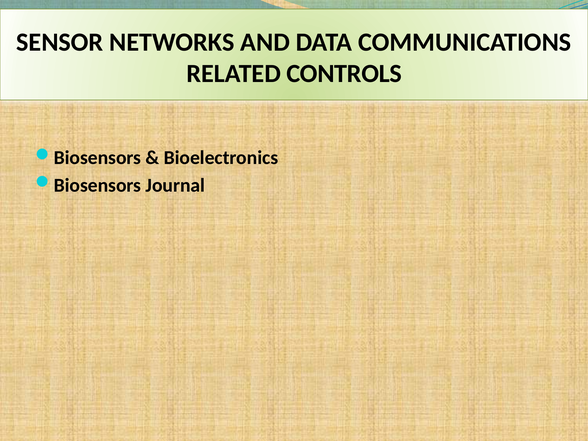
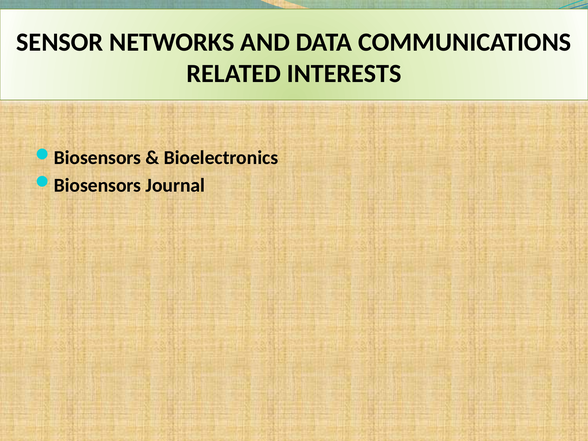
CONTROLS: CONTROLS -> INTERESTS (344, 73)
